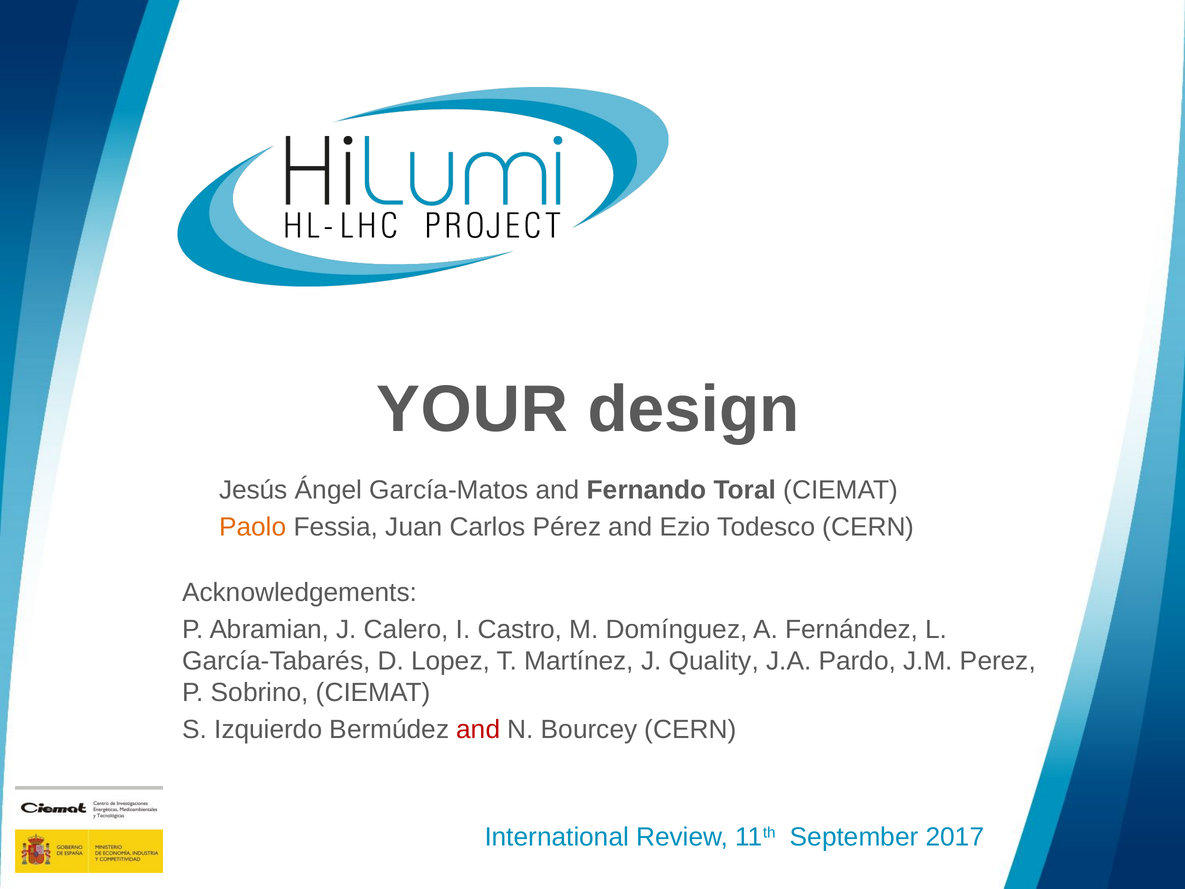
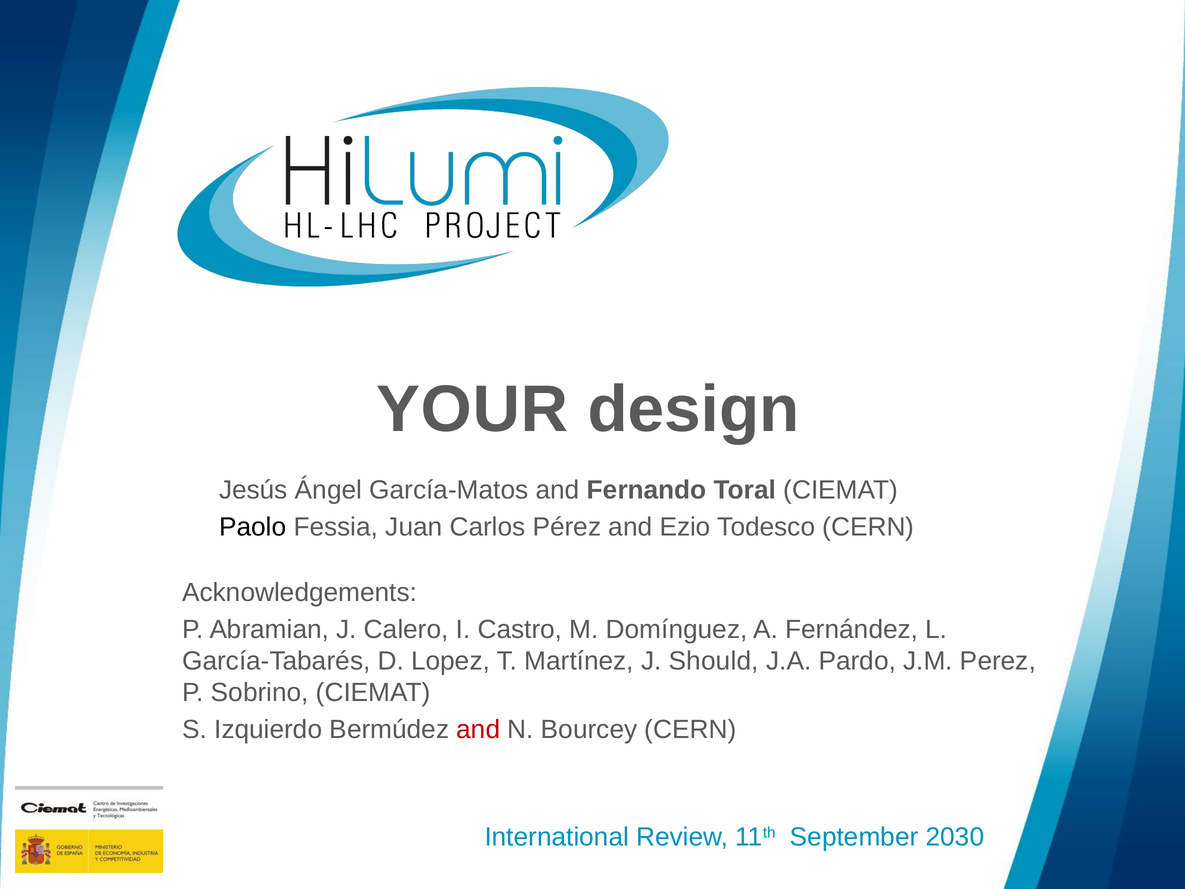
Paolo colour: orange -> black (253, 527)
Quality: Quality -> Should (714, 661)
2017: 2017 -> 2030 (955, 837)
